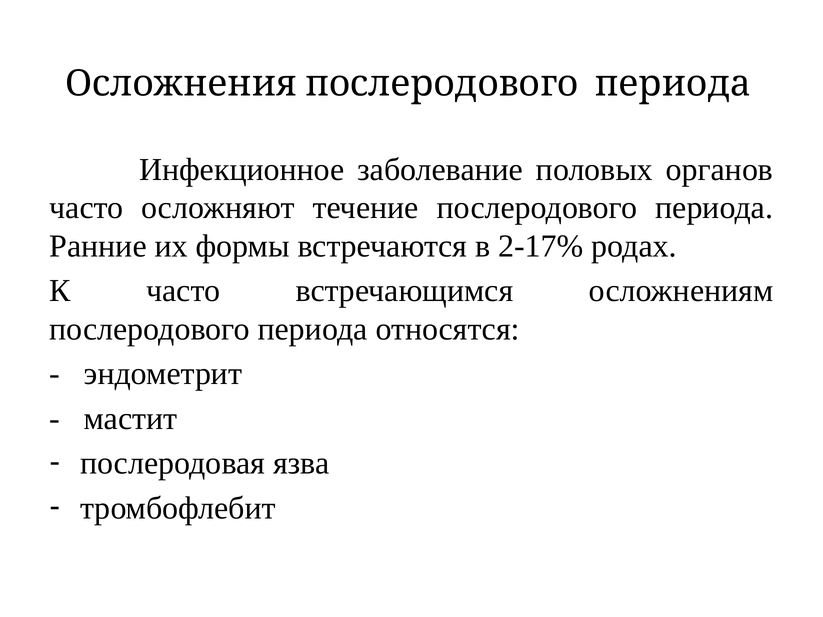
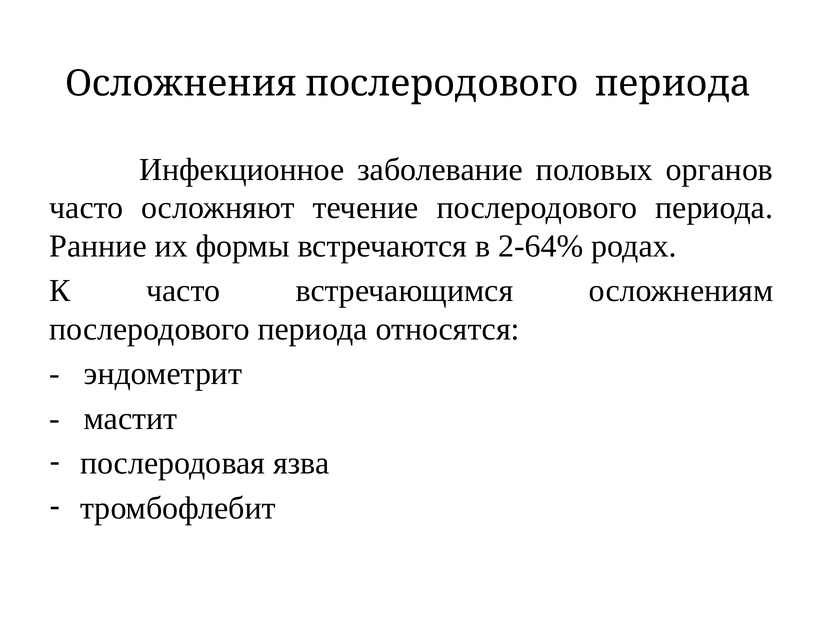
2-17%: 2-17% -> 2-64% (541, 246)
